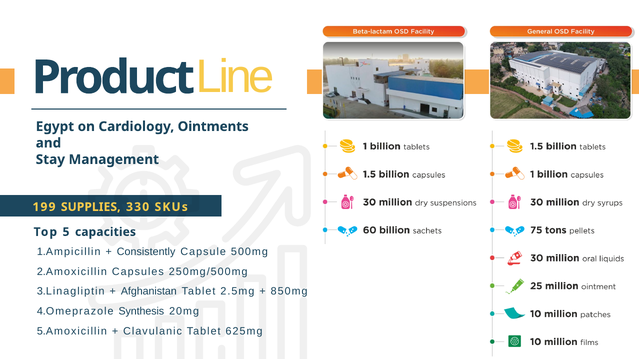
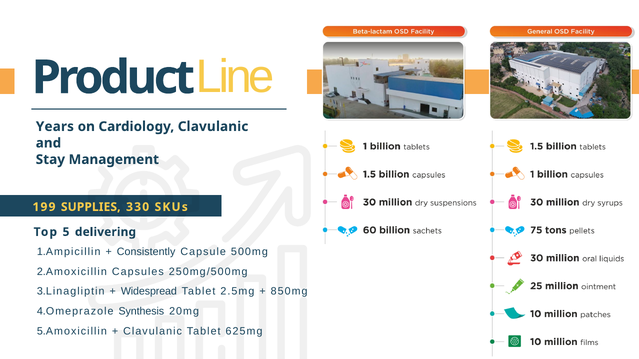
Egypt: Egypt -> Years (55, 127)
Cardiology Ointments: Ointments -> Clavulanic (213, 127)
capacities: capacities -> delivering (105, 232)
Afghanistan: Afghanistan -> Widespread (149, 292)
